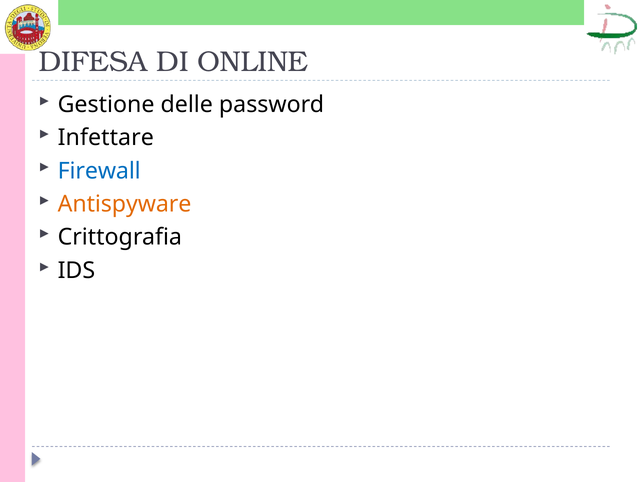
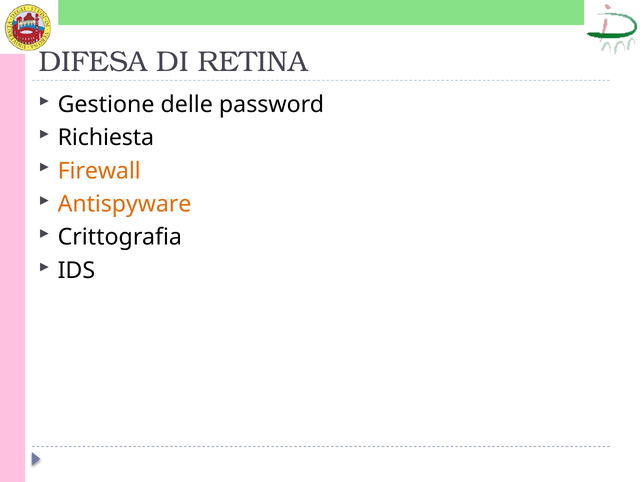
ONLINE: ONLINE -> RETINA (253, 62)
Infettare: Infettare -> Richiesta (106, 138)
Firewall colour: blue -> orange (99, 171)
